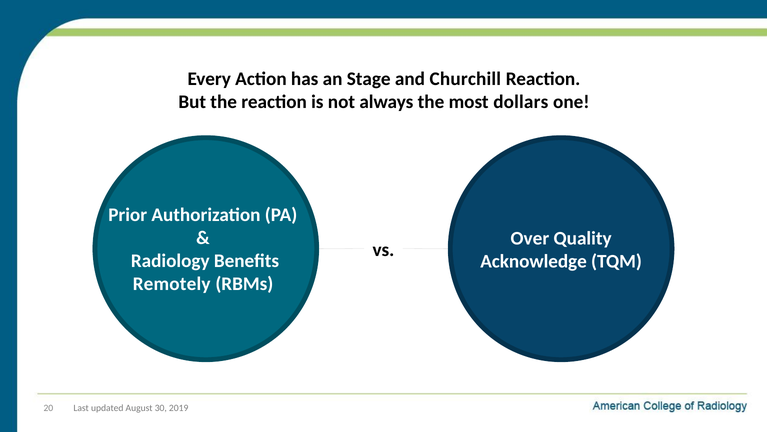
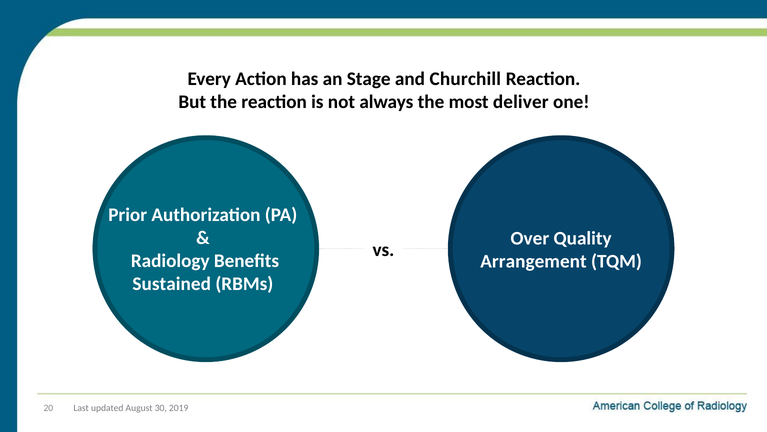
dollars: dollars -> deliver (521, 102)
Acknowledge: Acknowledge -> Arrangement (534, 261)
Remotely: Remotely -> Sustained (172, 284)
